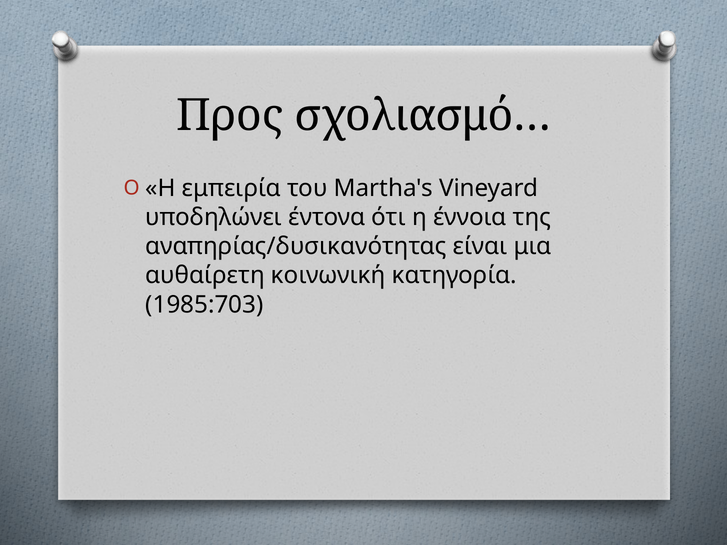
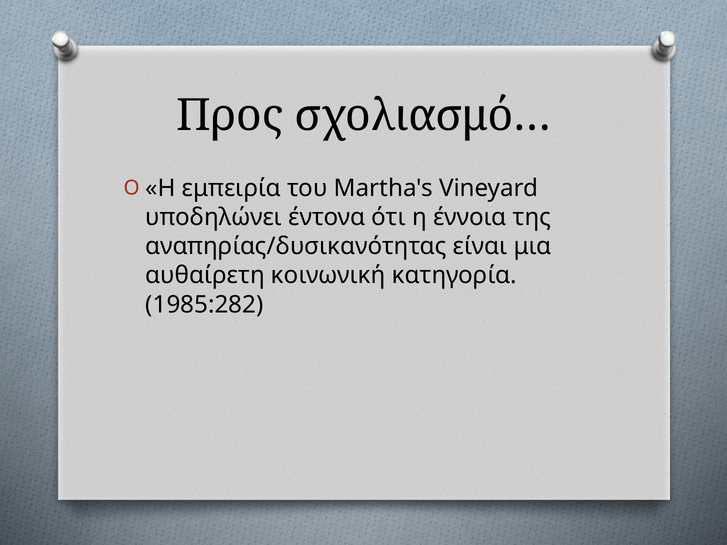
1985:703: 1985:703 -> 1985:282 (204, 305)
